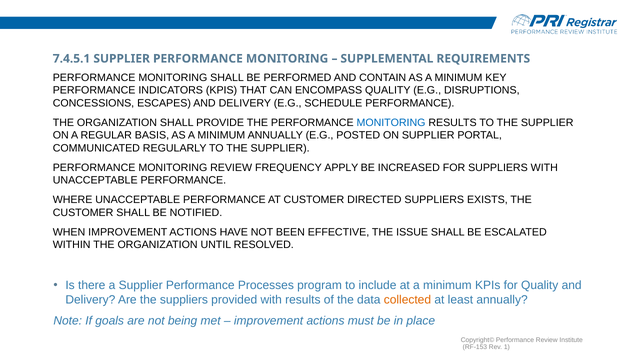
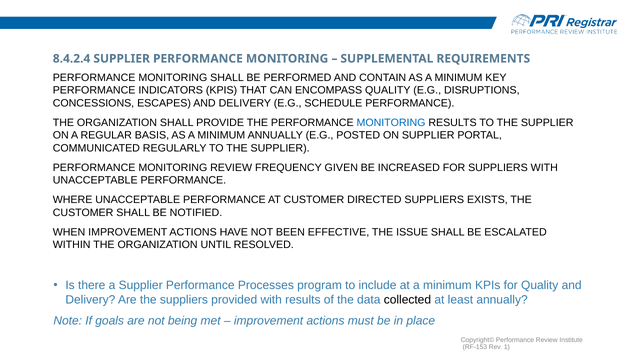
7.4.5.1: 7.4.5.1 -> 8.4.2.4 (72, 59)
APPLY: APPLY -> GIVEN (341, 168)
collected colour: orange -> black (407, 300)
